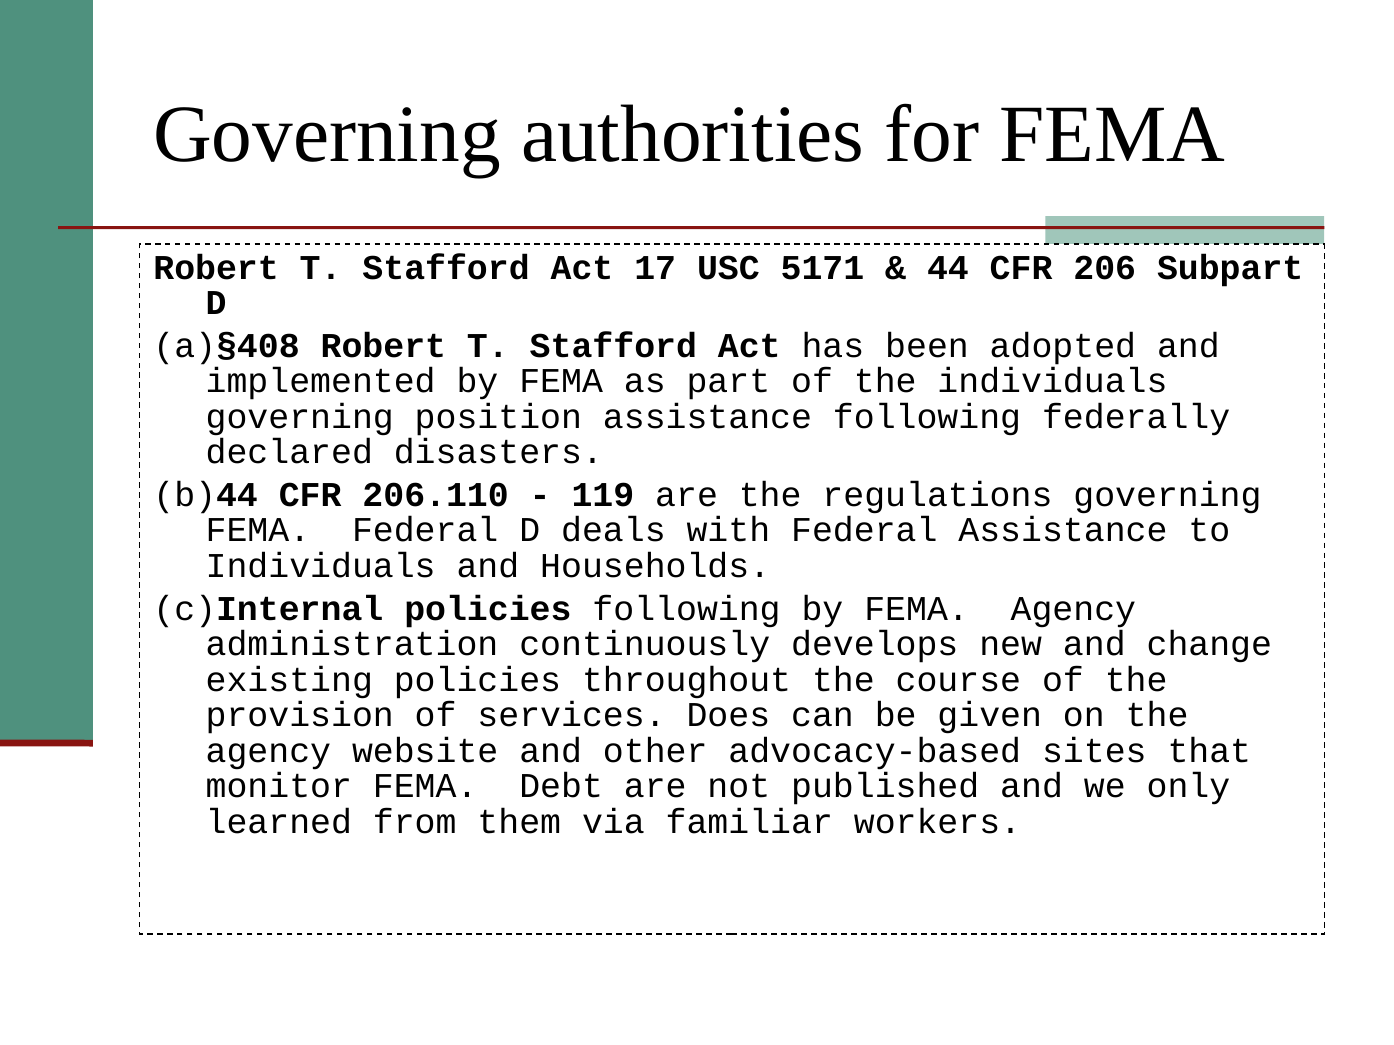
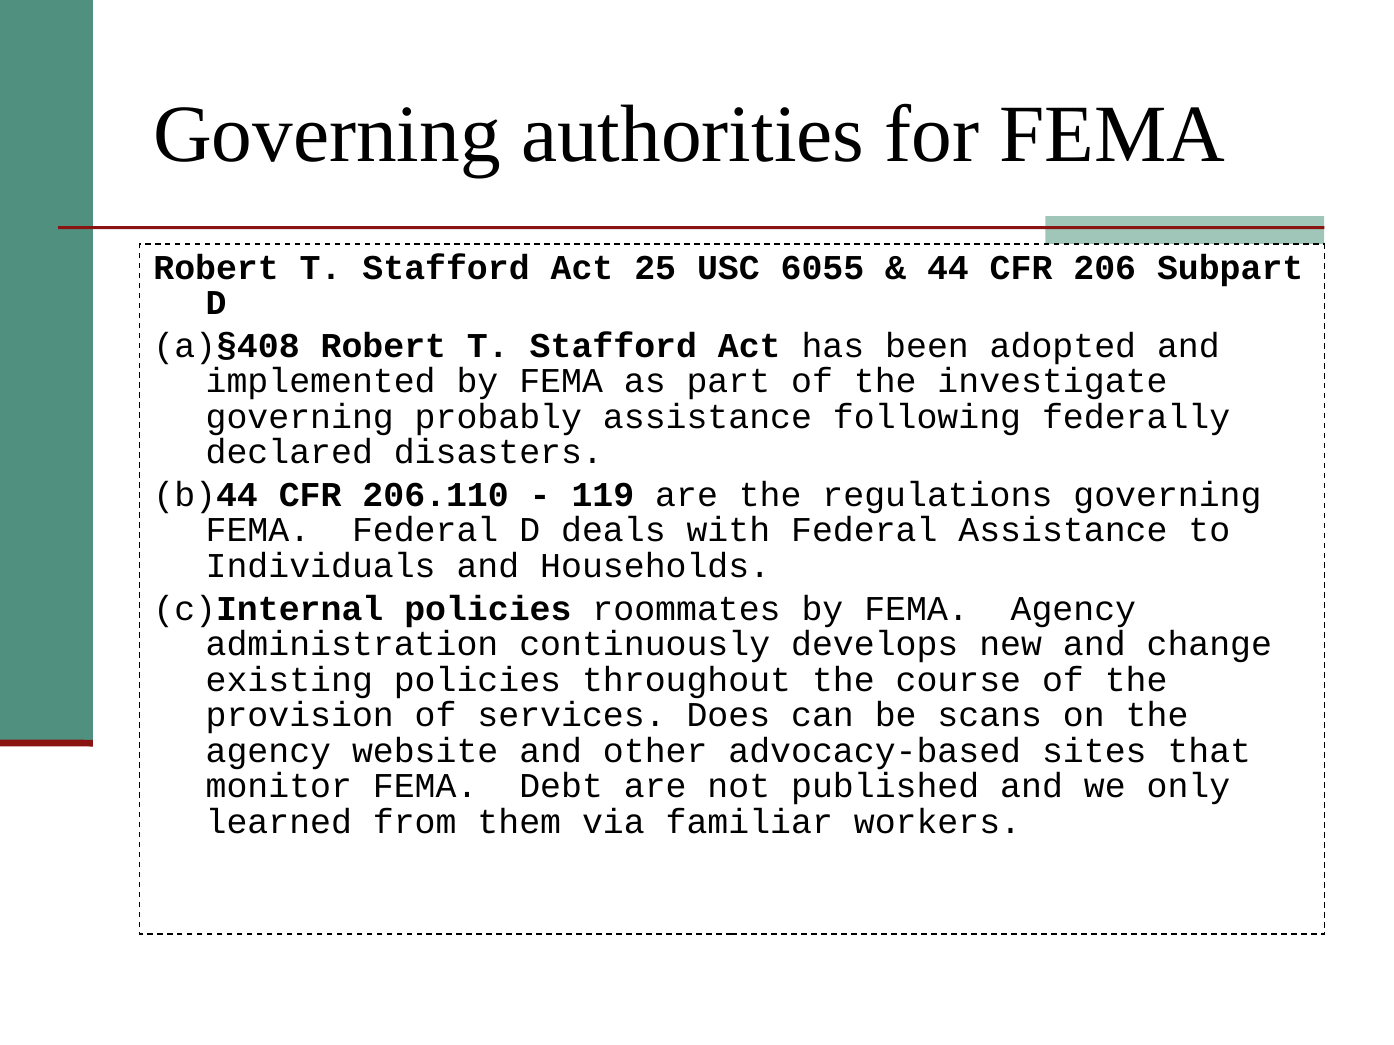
17: 17 -> 25 (655, 268)
5171: 5171 -> 6055 (822, 268)
the individuals: individuals -> investigate (1052, 382)
position: position -> probably (498, 417)
policies following: following -> roommates (687, 609)
given: given -> scans (990, 716)
